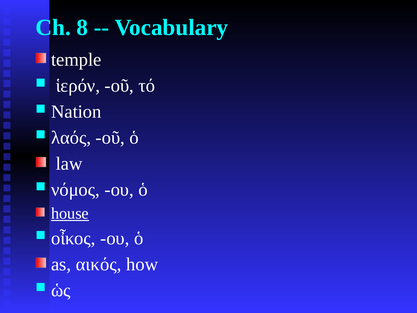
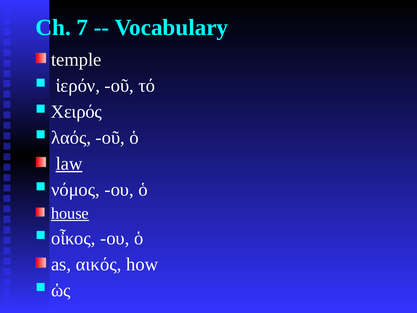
8: 8 -> 7 (82, 27)
Nation: Nation -> Χειρός (76, 112)
law underline: none -> present (69, 164)
